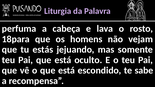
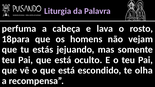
sabe: sabe -> olha (144, 71)
